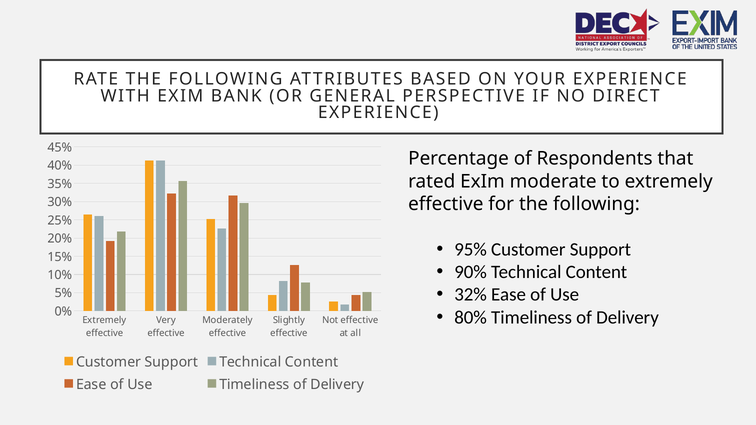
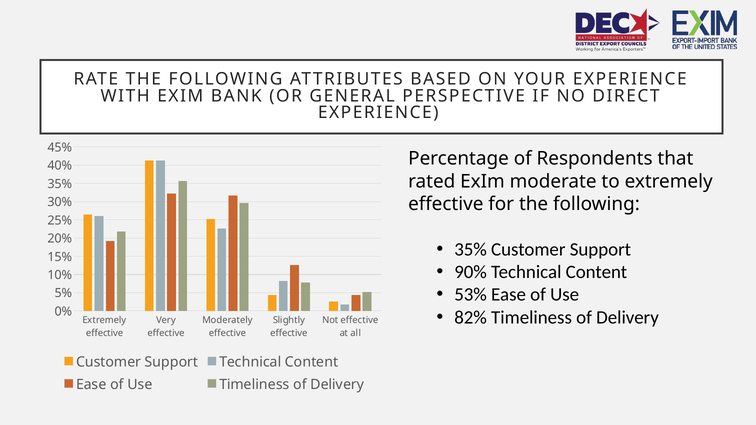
95%: 95% -> 35% (471, 249)
32%: 32% -> 53% (471, 295)
80%: 80% -> 82% (471, 318)
